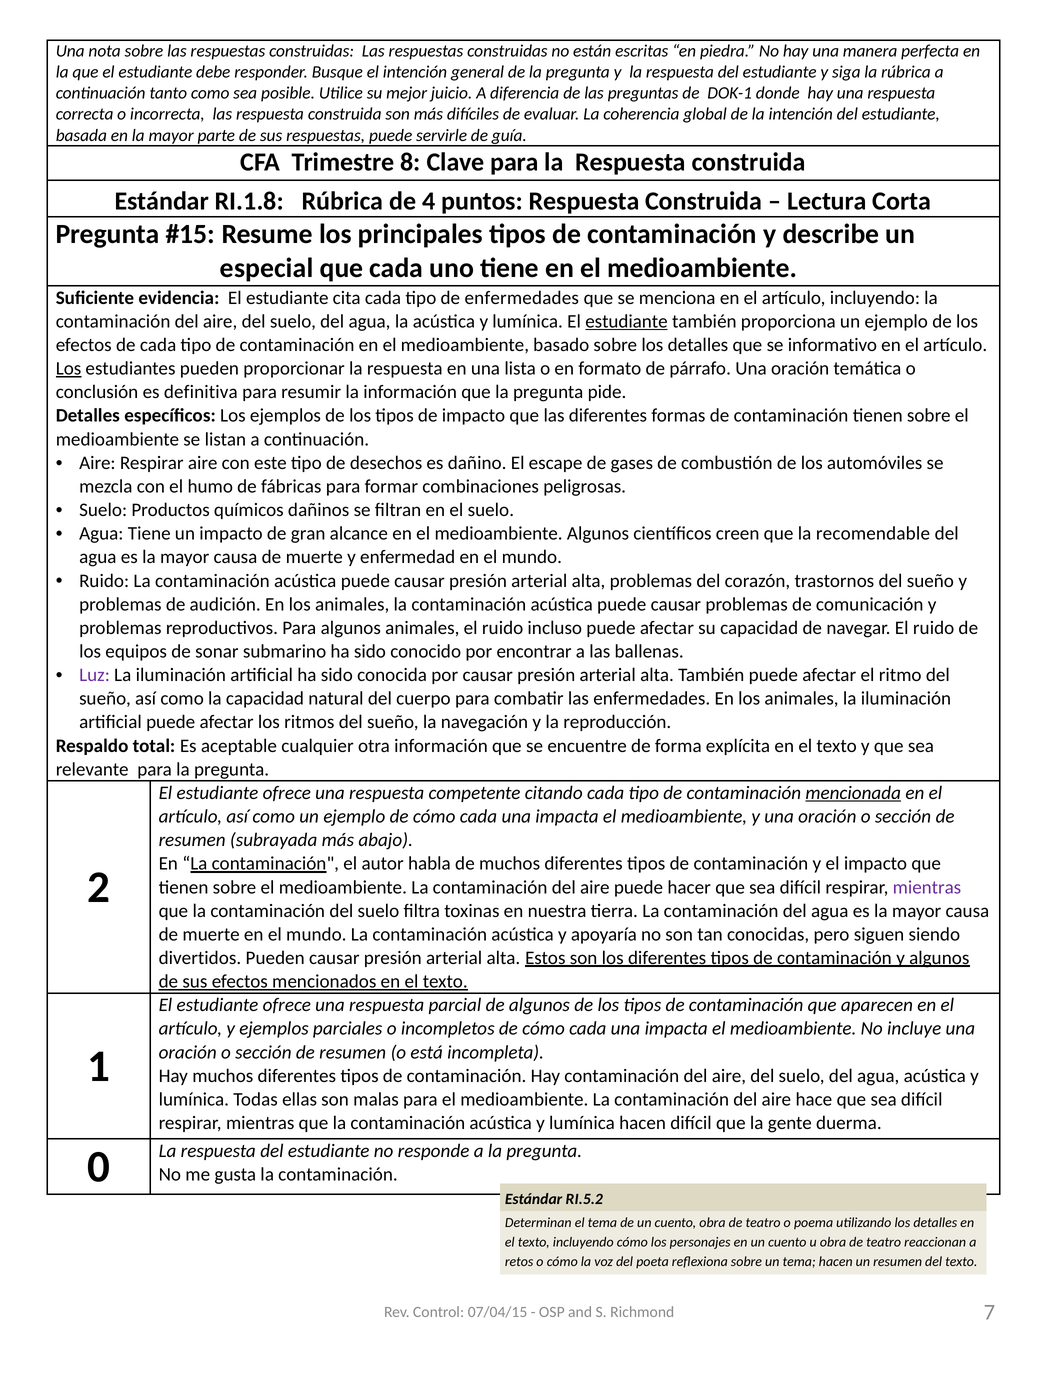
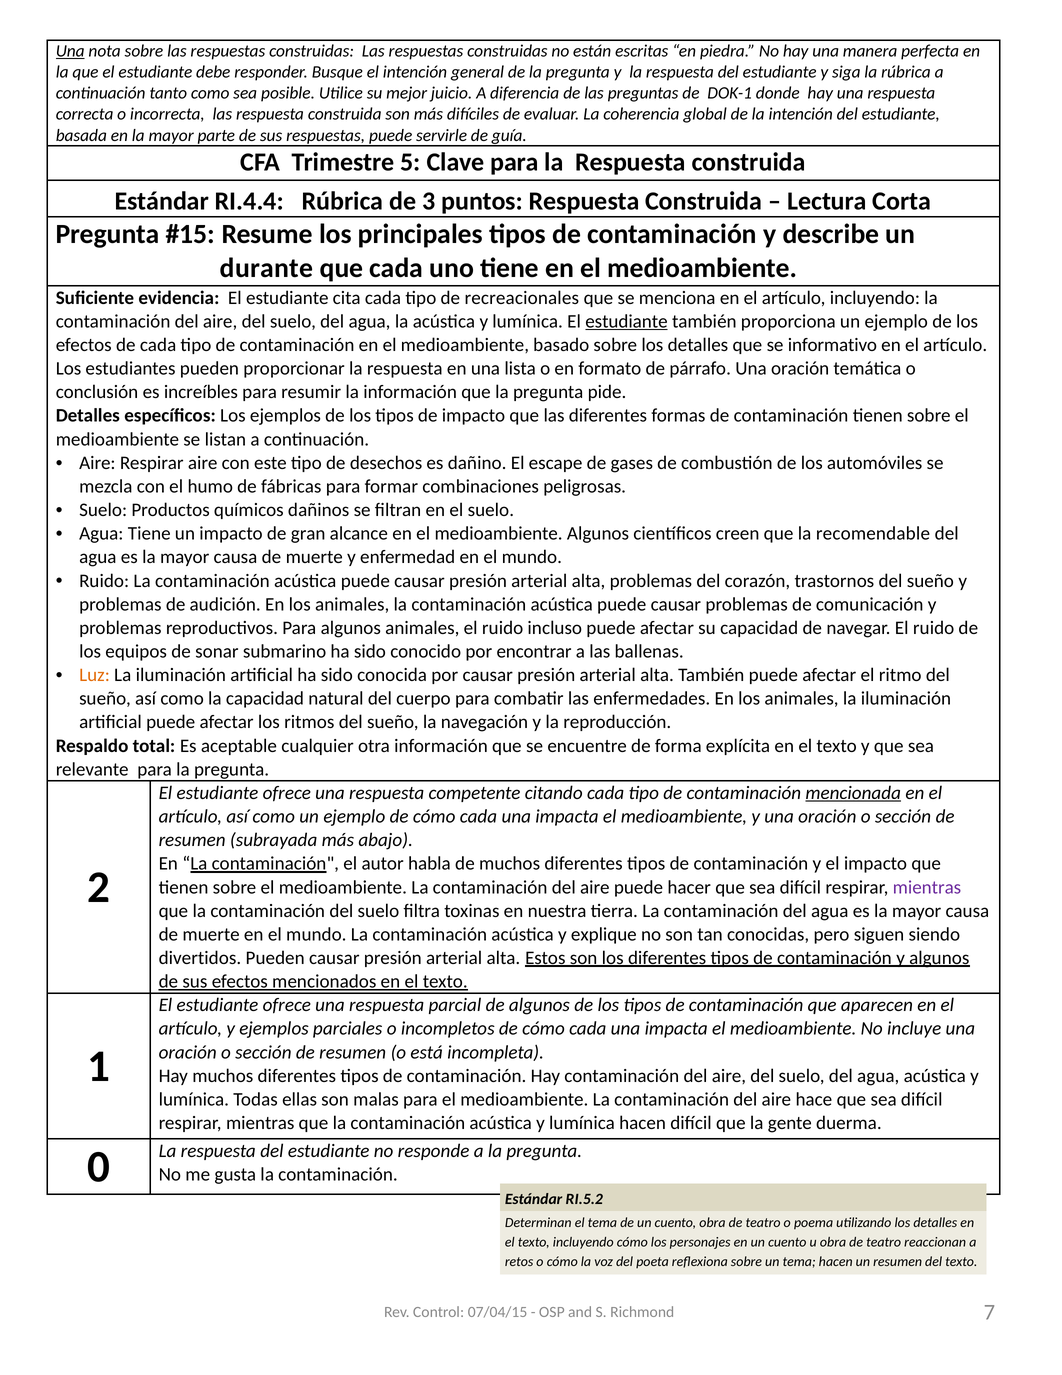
Una underline: none -> present (70, 51)
8: 8 -> 5 (410, 162)
RI.1.8: RI.1.8 -> RI.4.4 (249, 201)
4: 4 -> 3 (429, 201)
especial: especial -> durante (267, 268)
de enfermedades: enfermedades -> recreacionales (522, 298)
Los underline: present -> none (69, 368)
definitiva: definitiva -> increíbles (201, 392)
Luz colour: purple -> orange (95, 675)
apoyaría: apoyaría -> explique (604, 934)
